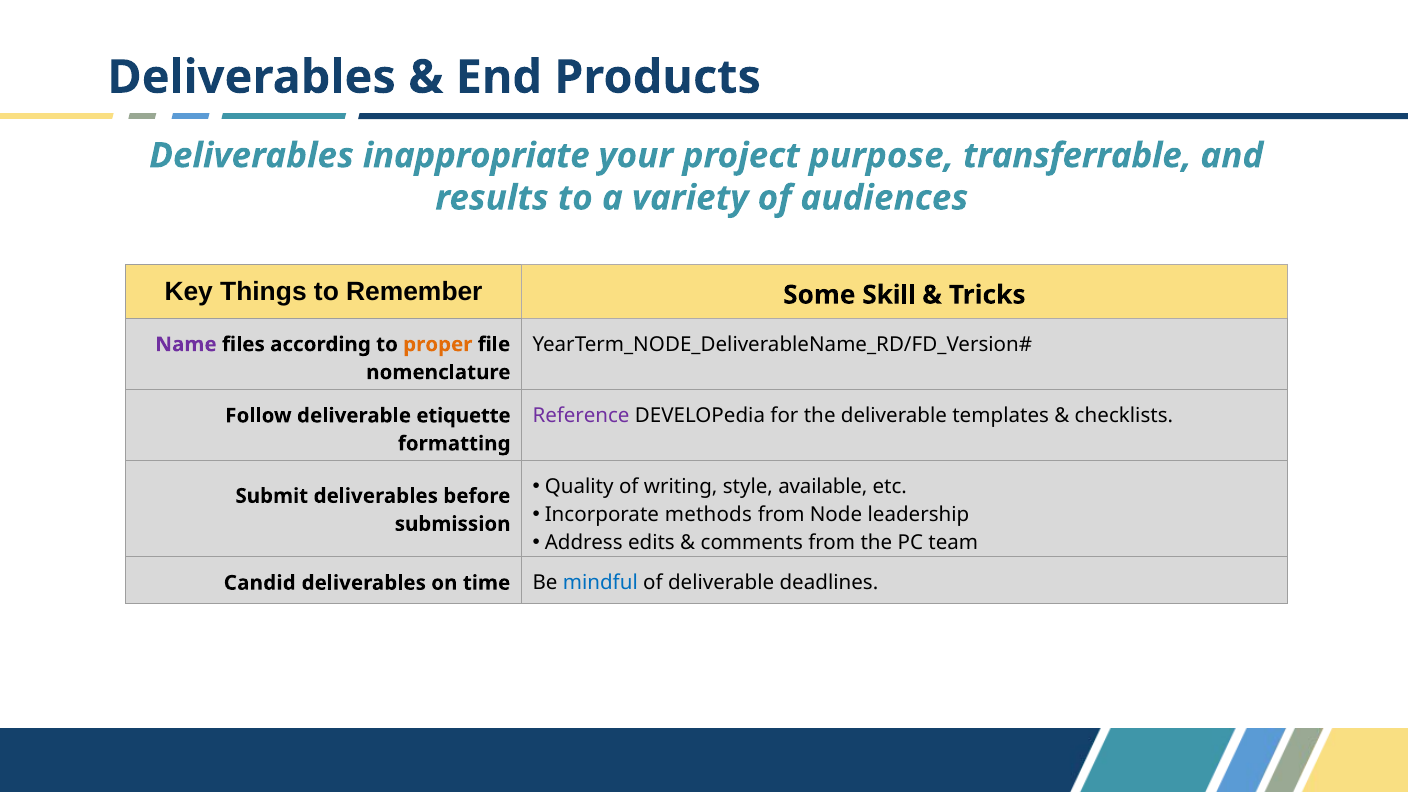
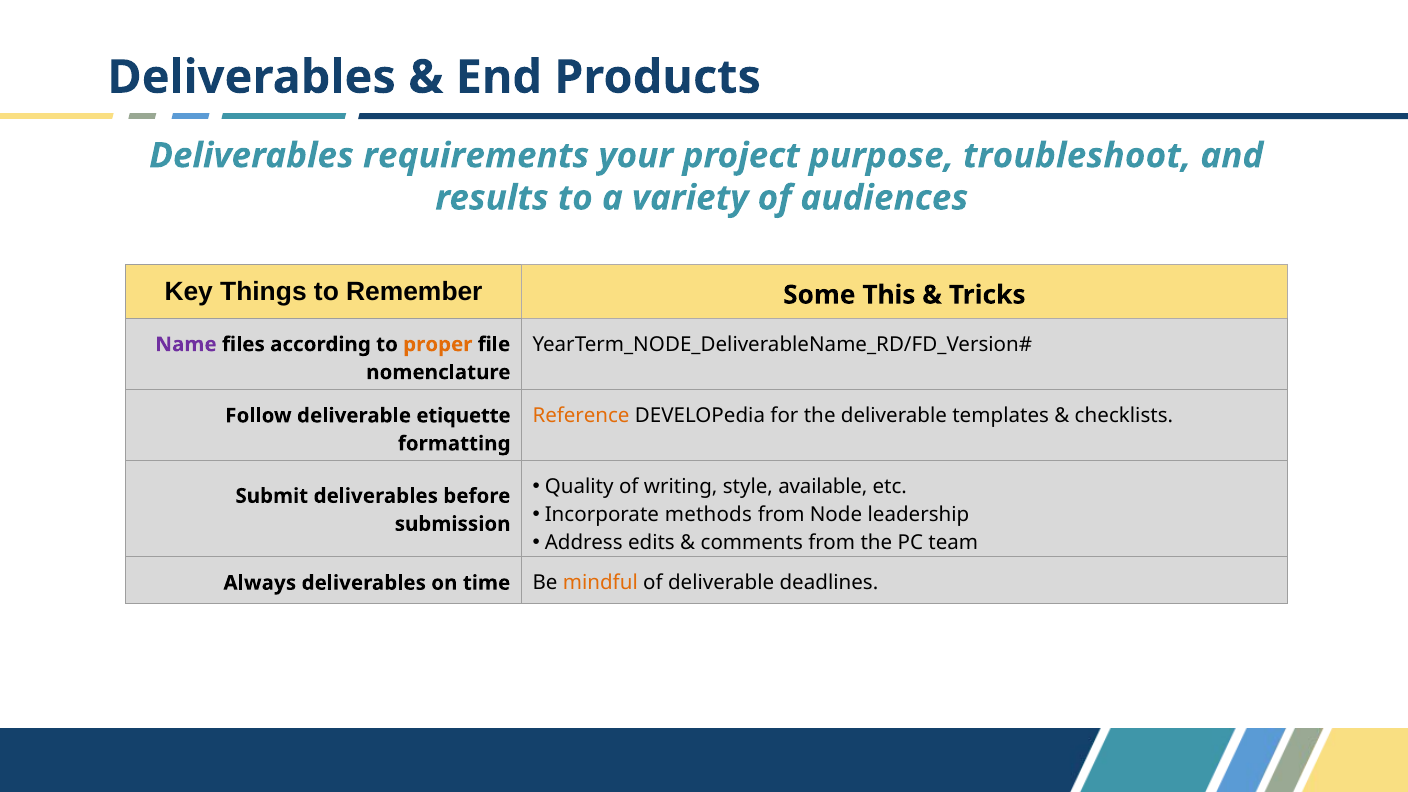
inappropriate: inappropriate -> requirements (476, 156)
transferrable: transferrable -> troubleshoot (1077, 156)
Skill: Skill -> This (889, 295)
Reference colour: purple -> orange (581, 416)
Candid: Candid -> Always (260, 583)
mindful colour: blue -> orange (600, 583)
